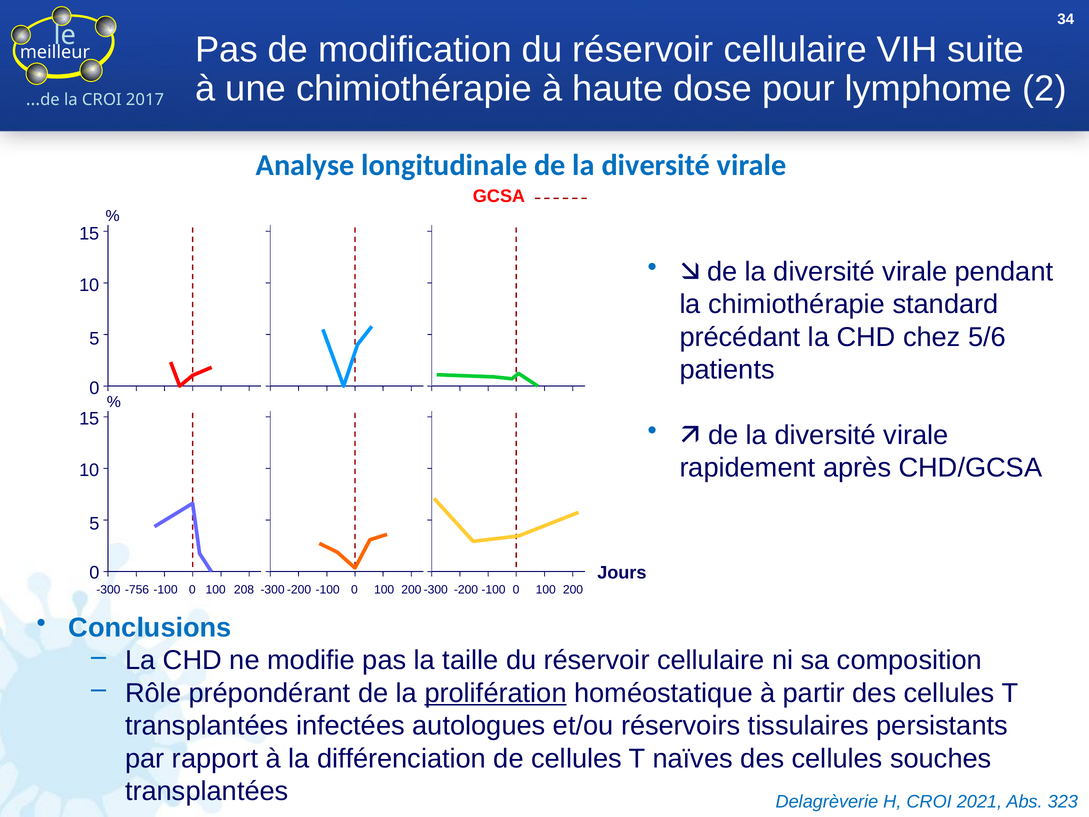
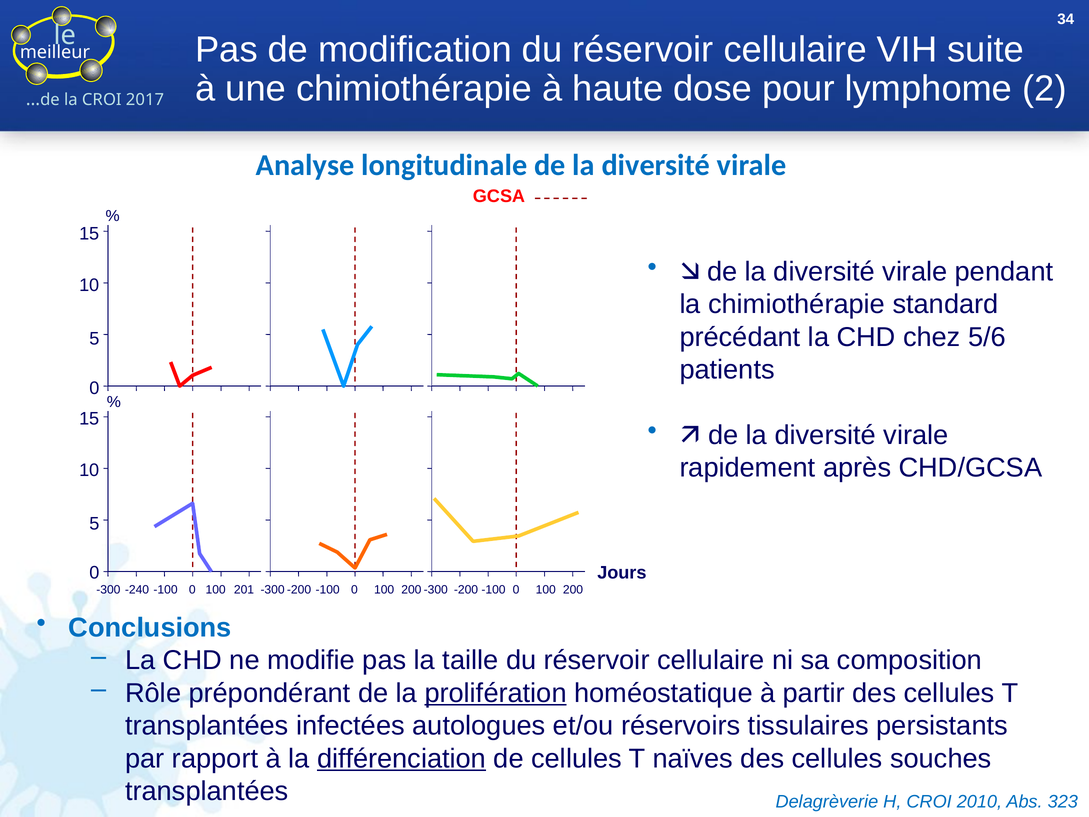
-756: -756 -> -240 (137, 590)
208: 208 -> 201 (244, 590)
différenciation underline: none -> present (401, 758)
2021: 2021 -> 2010 (979, 802)
